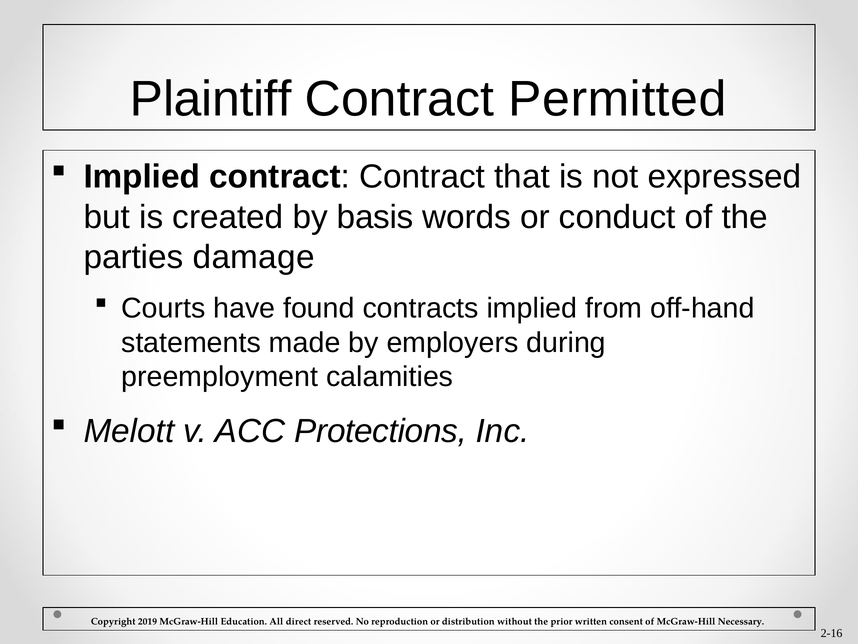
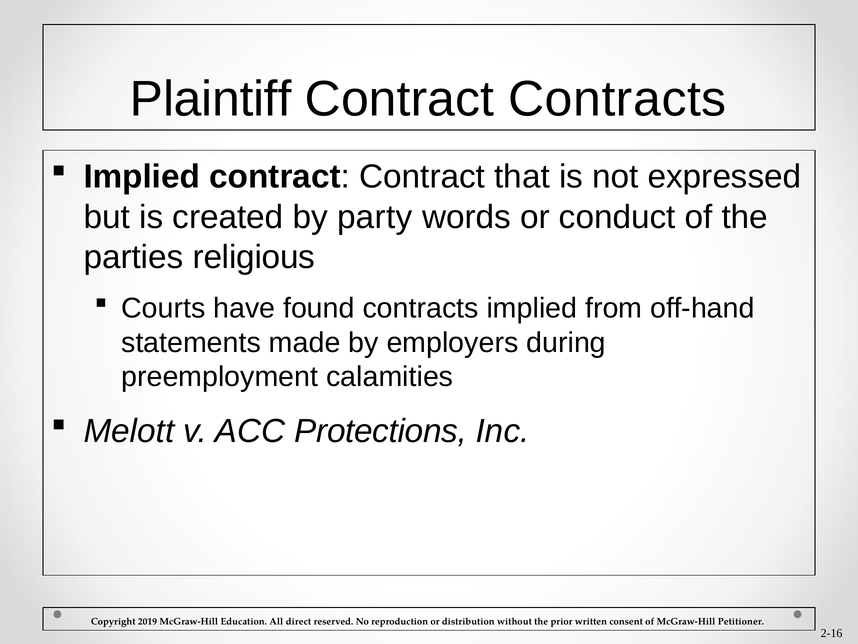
Contract Permitted: Permitted -> Contracts (617, 99)
basis: basis -> party (375, 217)
damage: damage -> religious (254, 257)
Necessary: Necessary -> Petitioner (741, 621)
